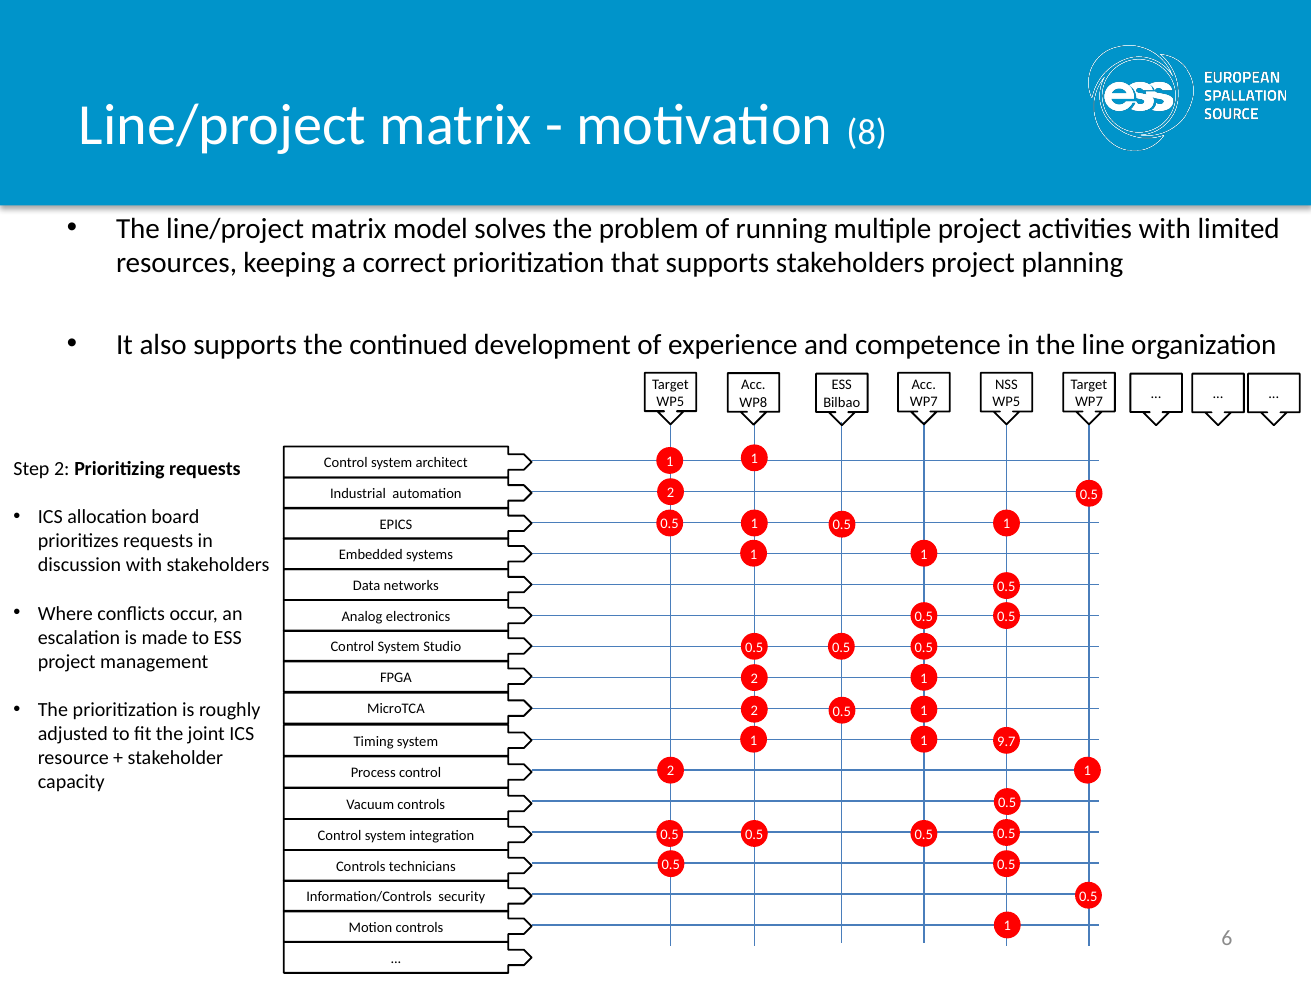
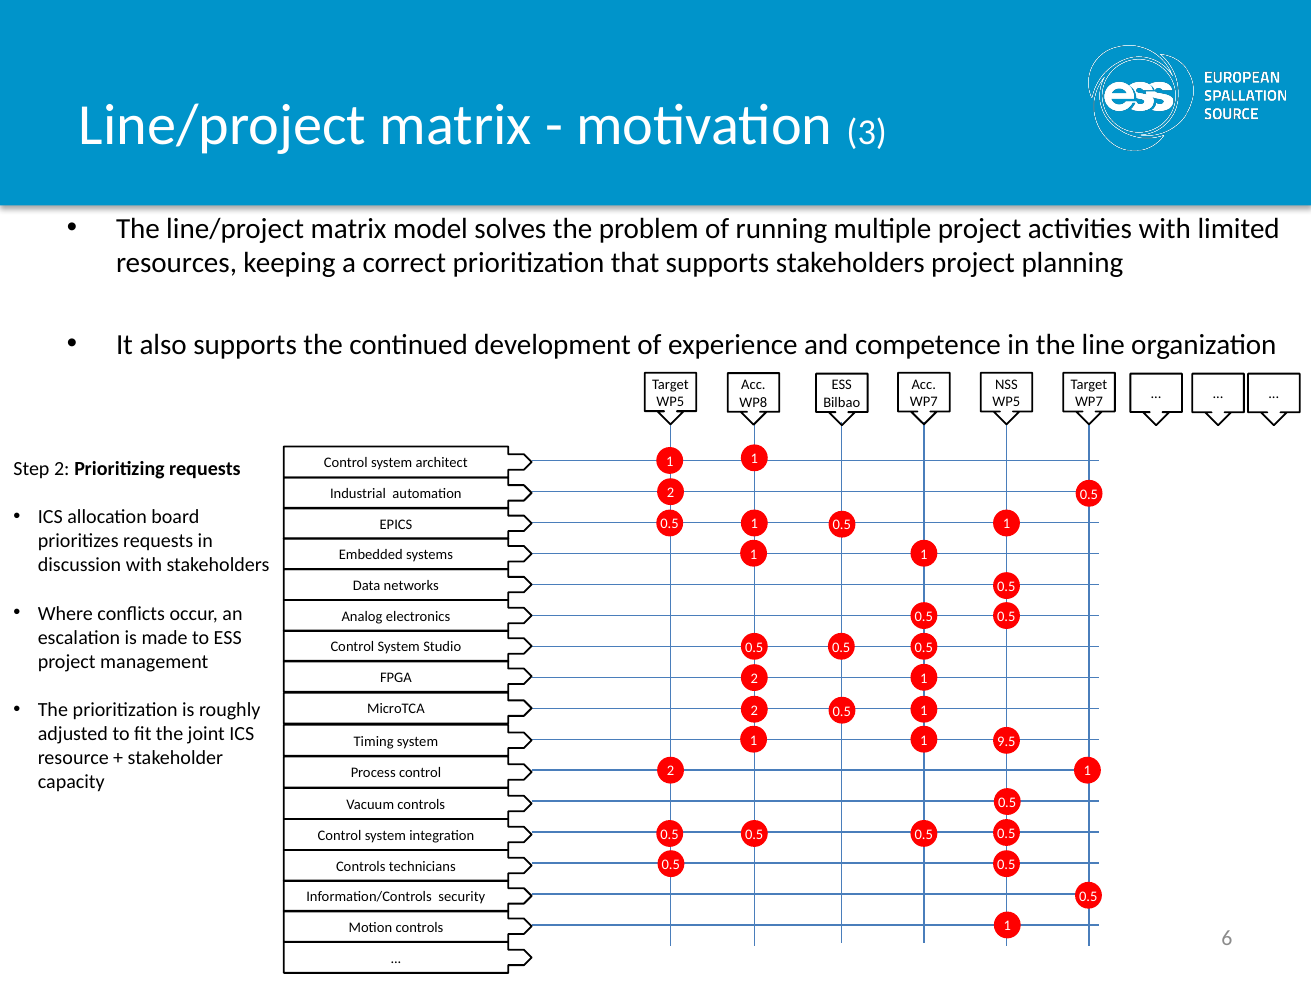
8: 8 -> 3 (867, 133)
9.7: 9.7 -> 9.5 (1006, 742)
